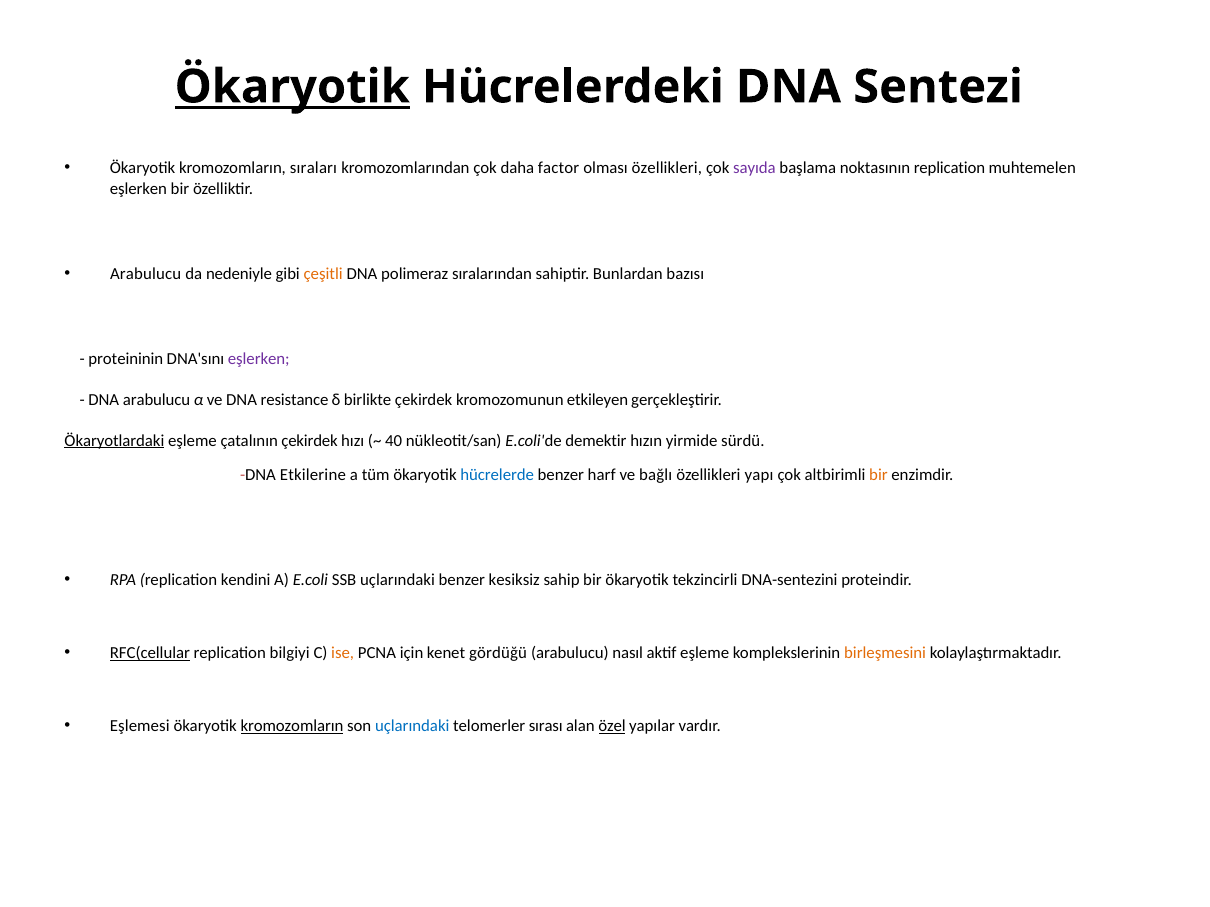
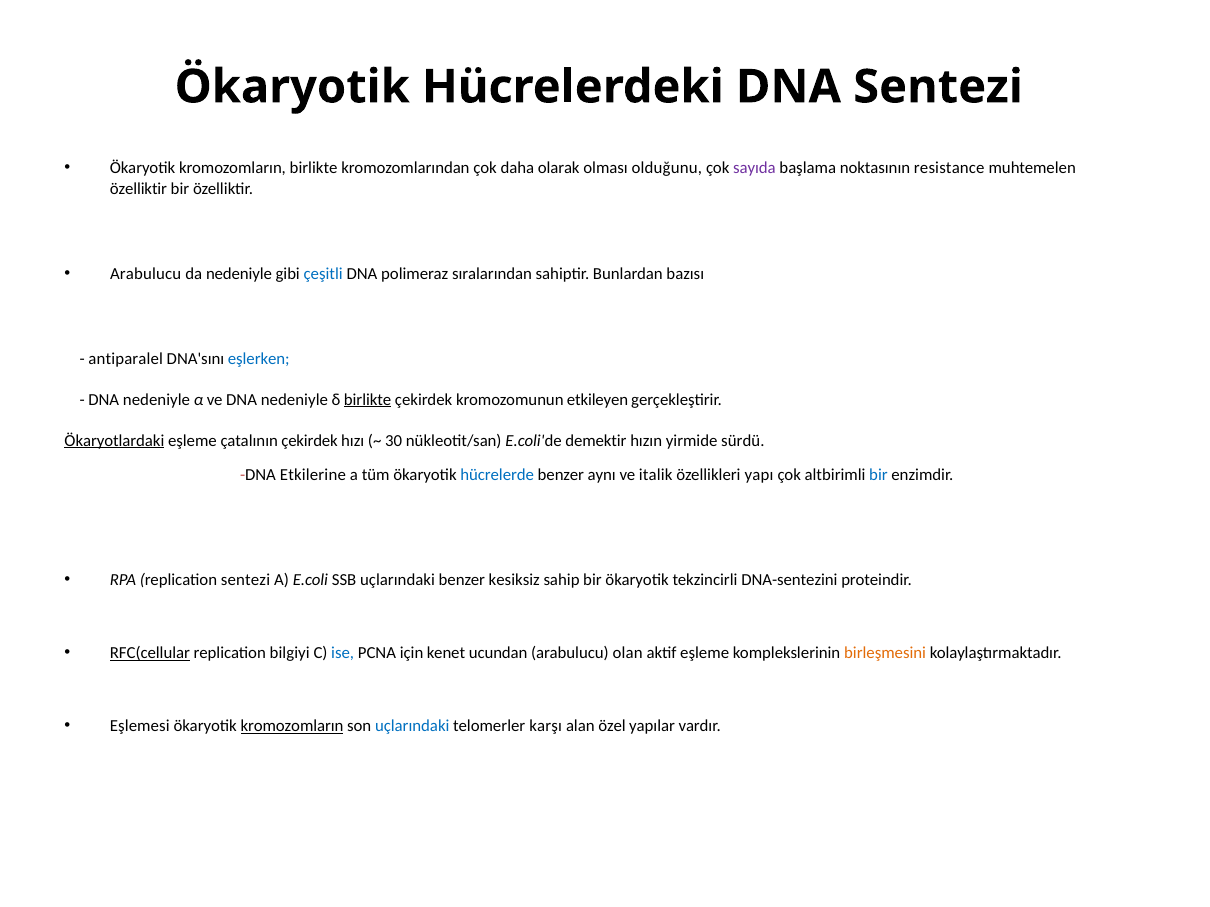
Ökaryotik underline: present -> none (292, 87)
kromozomların sıraları: sıraları -> birlikte (314, 168)
factor: factor -> olarak (559, 168)
olması özellikleri: özellikleri -> olduğunu (667, 168)
noktasının replication: replication -> resistance (949, 168)
eşlerken: eşlerken -> özelliktir (138, 189)
çeşitli colour: orange -> blue (323, 274)
proteininin: proteininin -> antiparalel (126, 359)
eşlerken colour: purple -> blue (259, 359)
arabulucu: arabulucu -> nedeniyle (156, 400)
ve DNA resistance: resistance -> nedeniyle (294, 400)
birlikte underline: none -> present (368, 400)
40: 40 -> 30 (394, 441)
harf: harf -> aynı (602, 475)
bağlı: bağlı -> italik (656, 475)
bir colour: orange -> blue (878, 475)
replication kendini: kendini -> sentezi (246, 580)
ise colour: orange -> blue (343, 653)
gördüğü: gördüğü -> ucundan (498, 653)
nasıl: nasıl -> olan (628, 653)
sırası: sırası -> karşı (546, 726)
özel underline: present -> none (612, 726)
